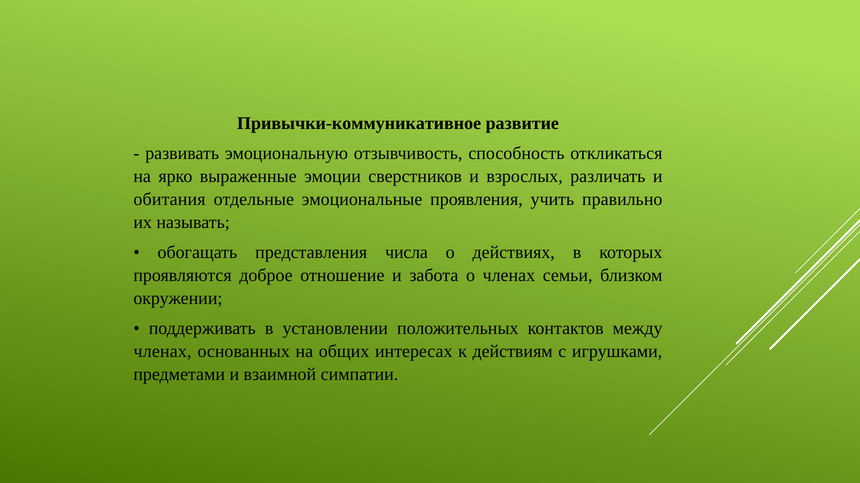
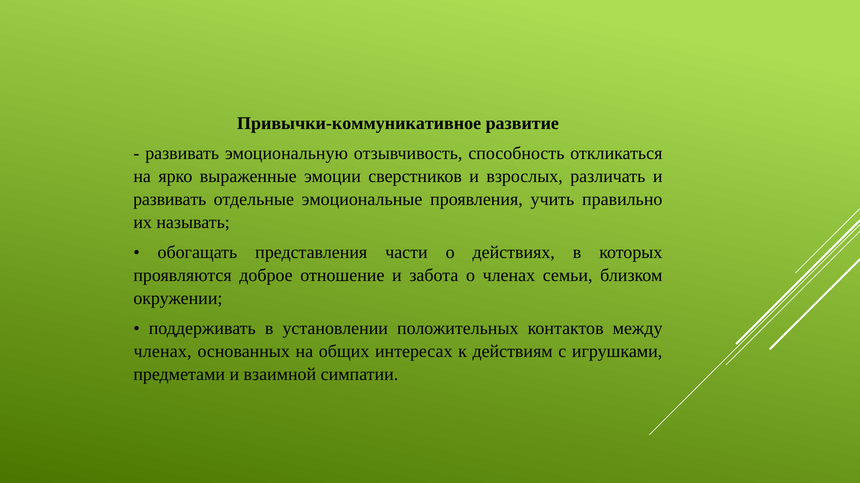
обитания: обитания -> развивать (170, 200)
числа: числа -> части (406, 253)
